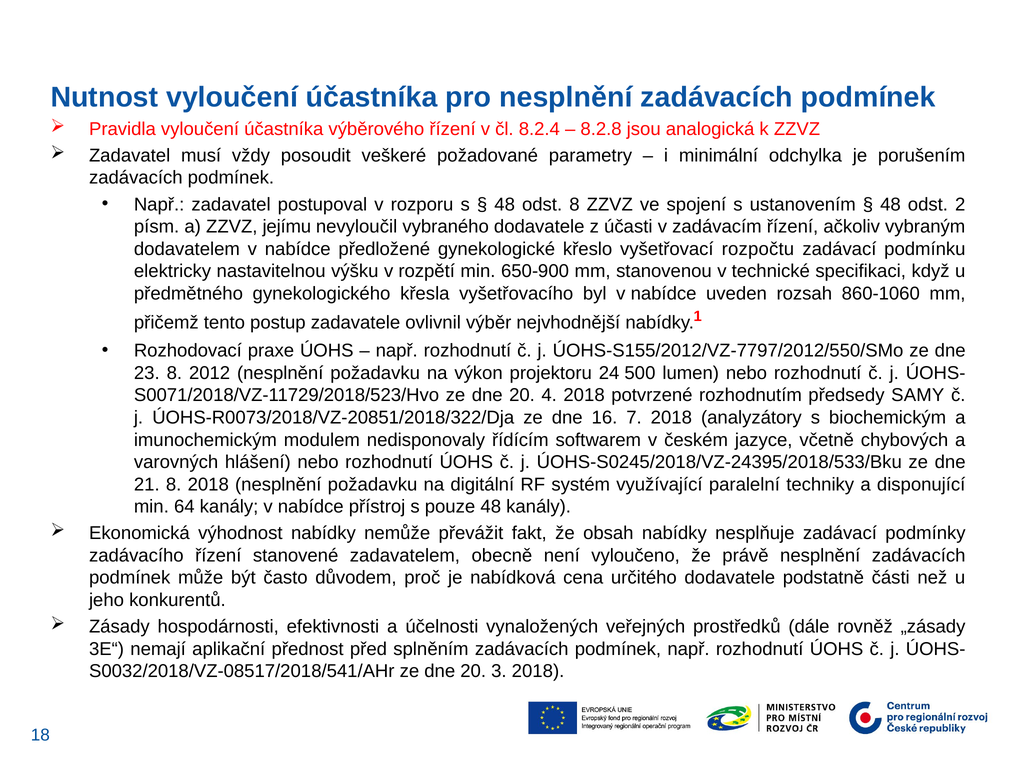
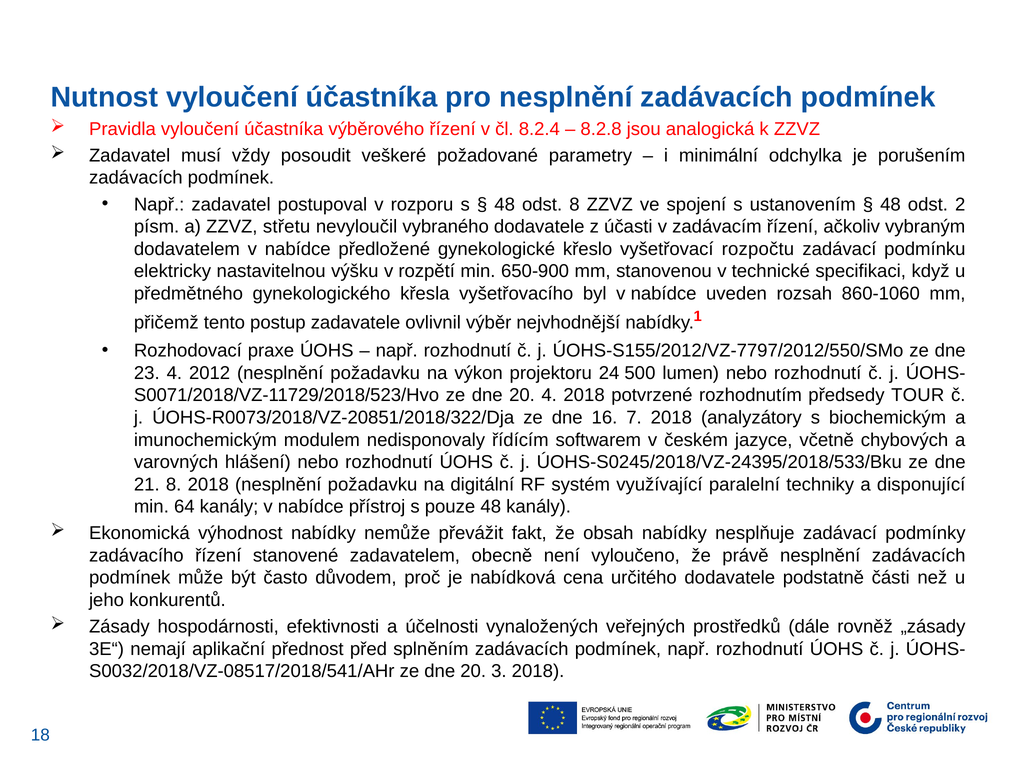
jejímu: jejímu -> střetu (287, 227)
23 8: 8 -> 4 (174, 373)
SAMY: SAMY -> TOUR (918, 395)
